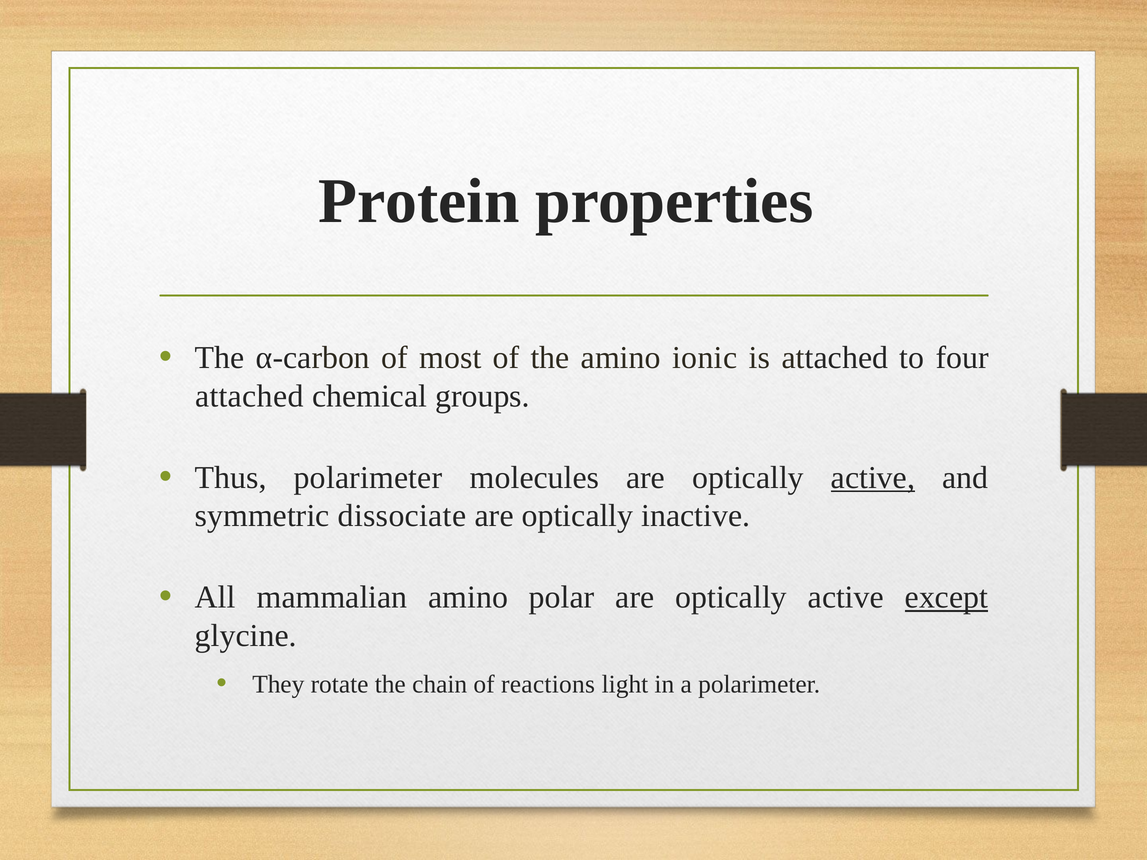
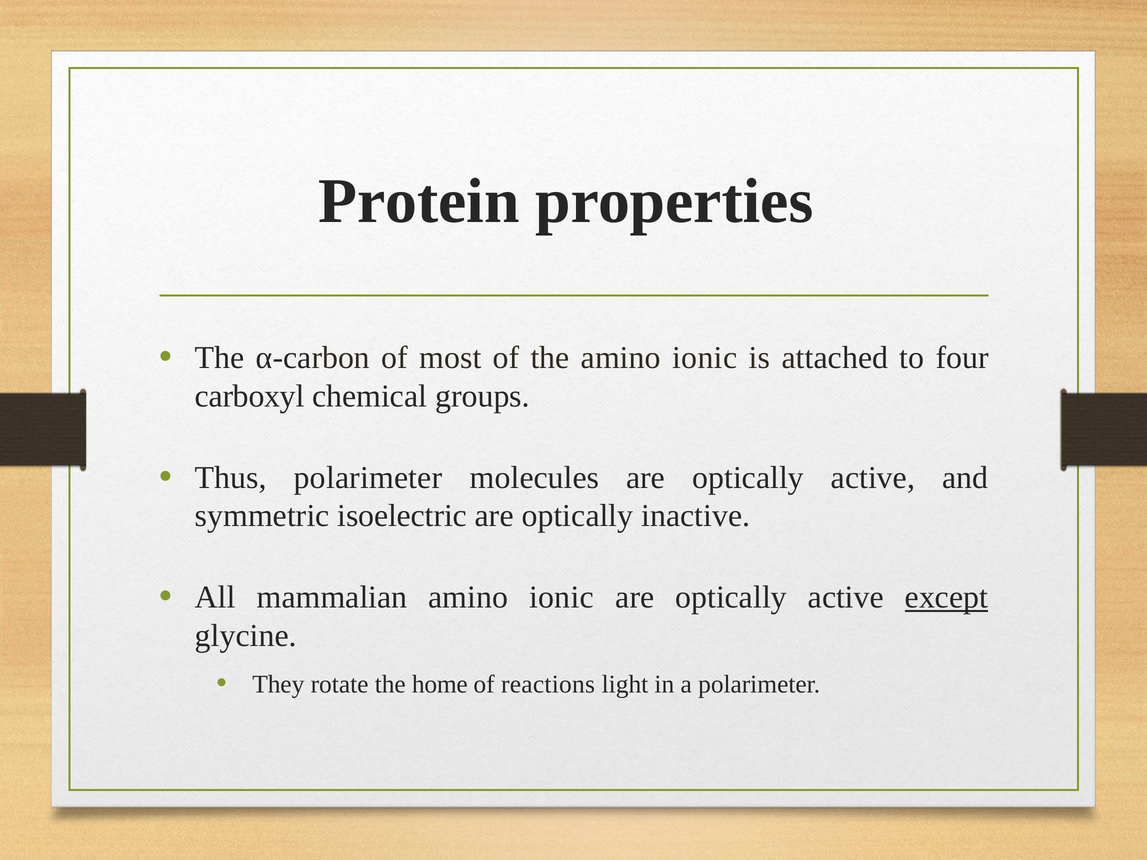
attached: attached -> carboxyl (250, 396)
active underline: present -> none (873, 478)
dissociate: dissociate -> isoelectric (402, 516)
mammalian amino polar: polar -> ionic (561, 598)
chain: chain -> home (440, 684)
